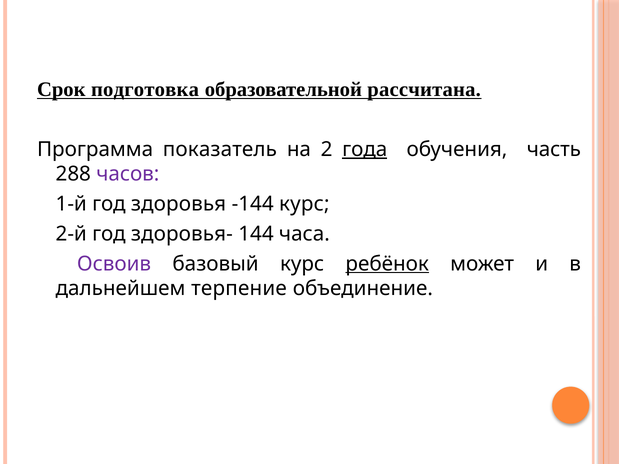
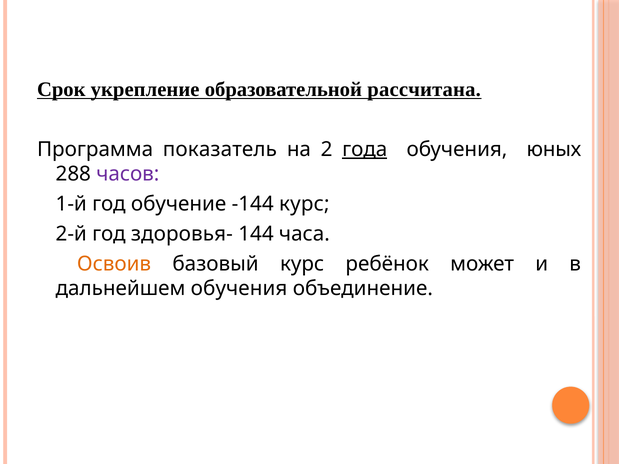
подготовка: подготовка -> укрепление (145, 89)
часть: часть -> юных (554, 149)
здоровья: здоровья -> обучение (179, 204)
Освоив colour: purple -> orange (114, 264)
ребёнок underline: present -> none (387, 264)
дальнейшем терпение: терпение -> обучения (239, 289)
